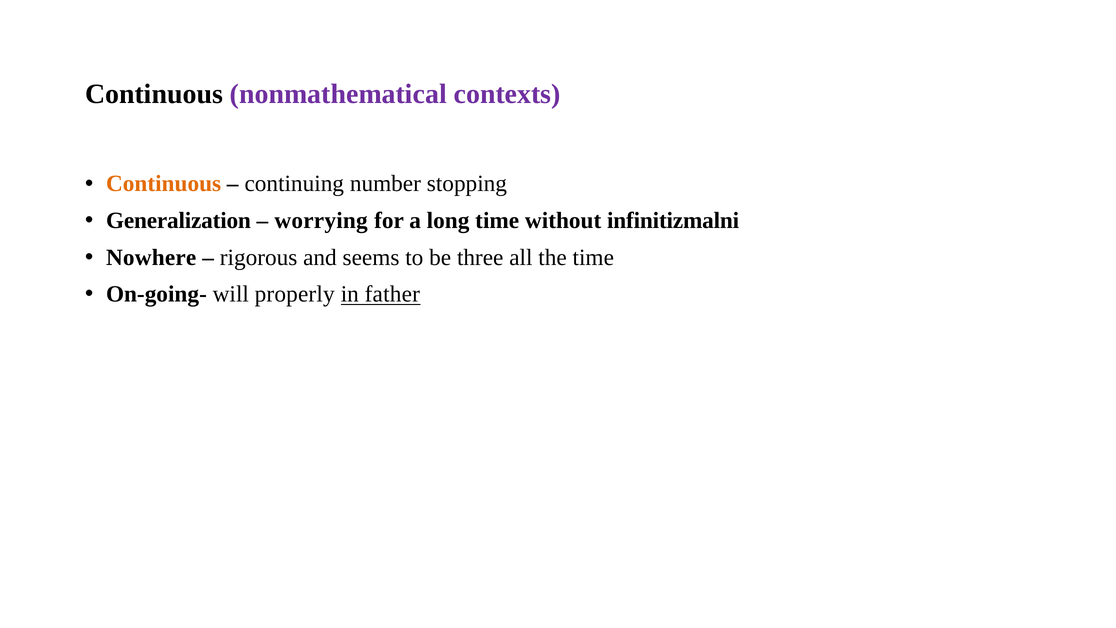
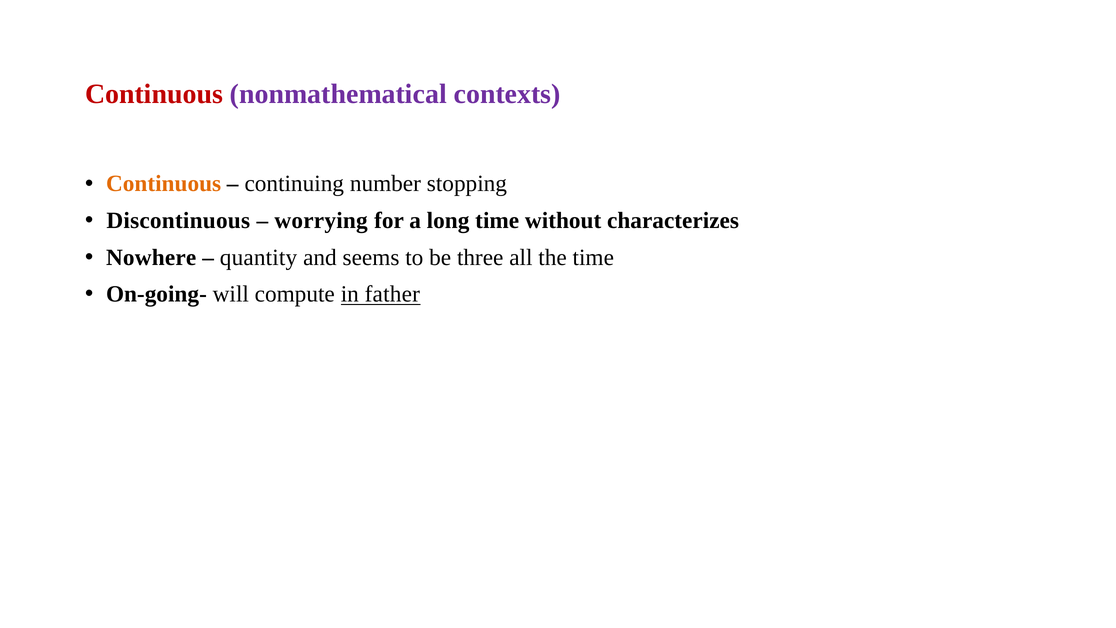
Continuous colour: black -> red (154, 94)
Generalization: Generalization -> Discontinuous (178, 221)
infinitizmalni: infinitizmalni -> characterizes (673, 221)
rigorous: rigorous -> quantity (259, 257)
properly: properly -> compute (295, 294)
